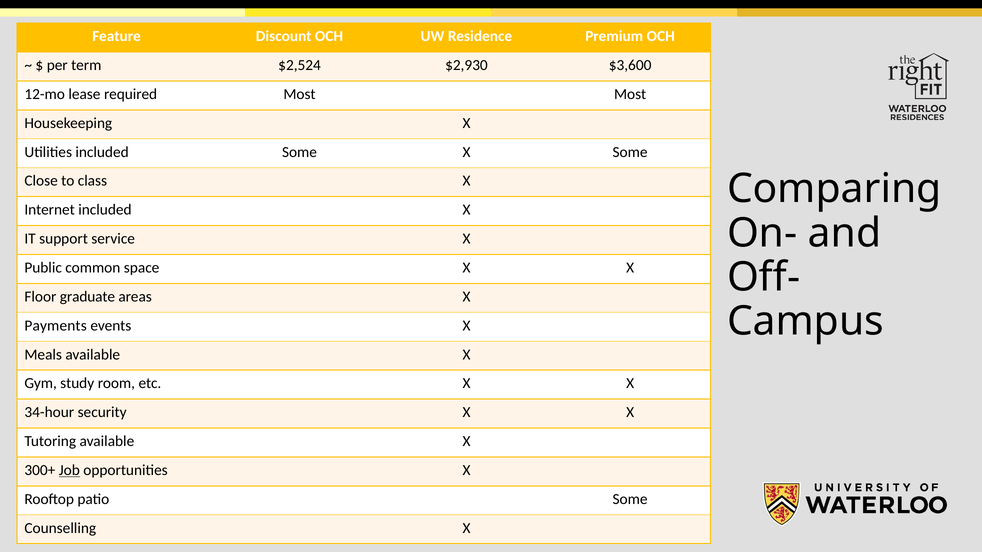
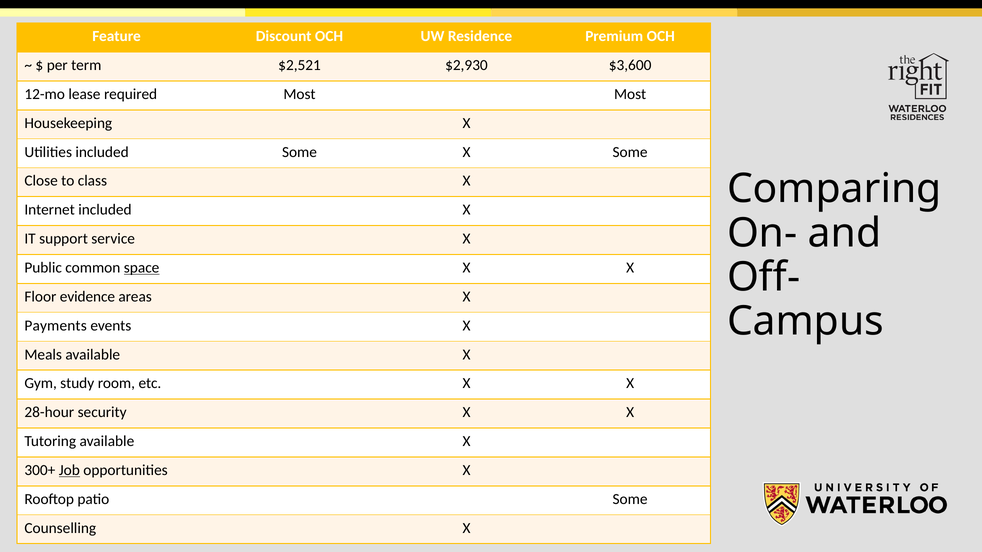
$2,524: $2,524 -> $2,521 (300, 65)
space underline: none -> present (142, 268)
graduate: graduate -> evidence (87, 297)
34-hour: 34-hour -> 28-hour (49, 413)
